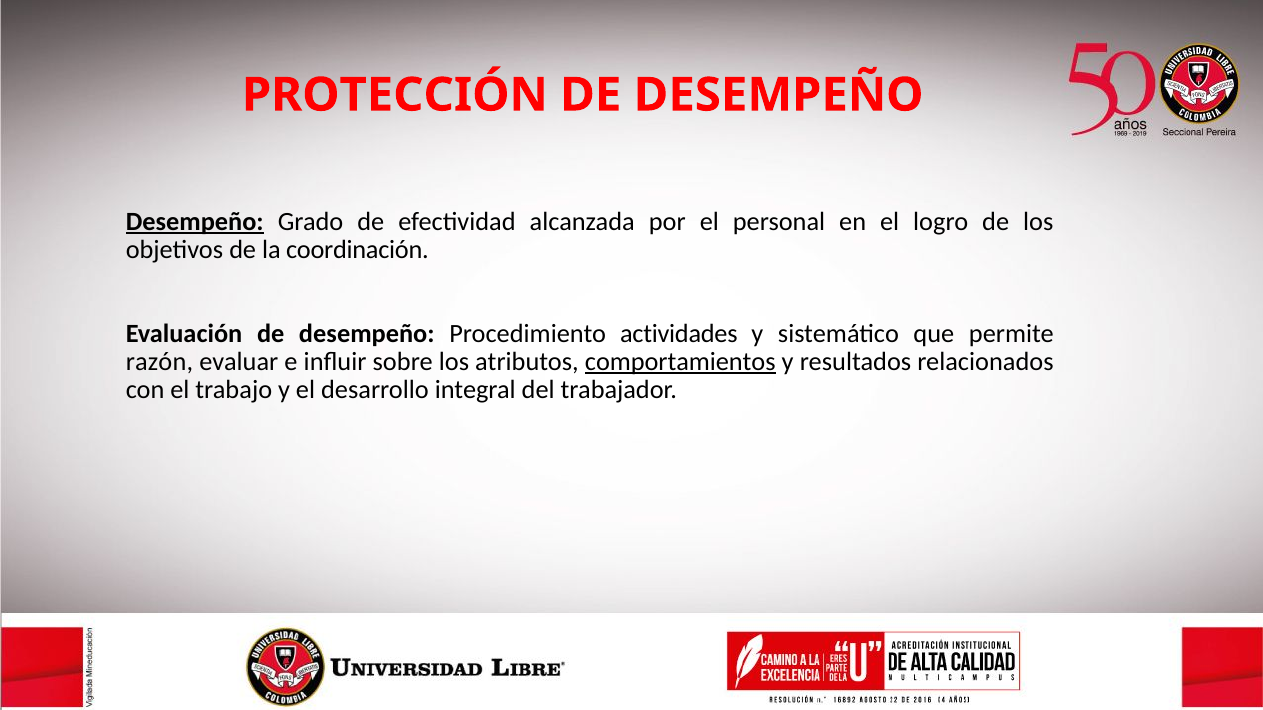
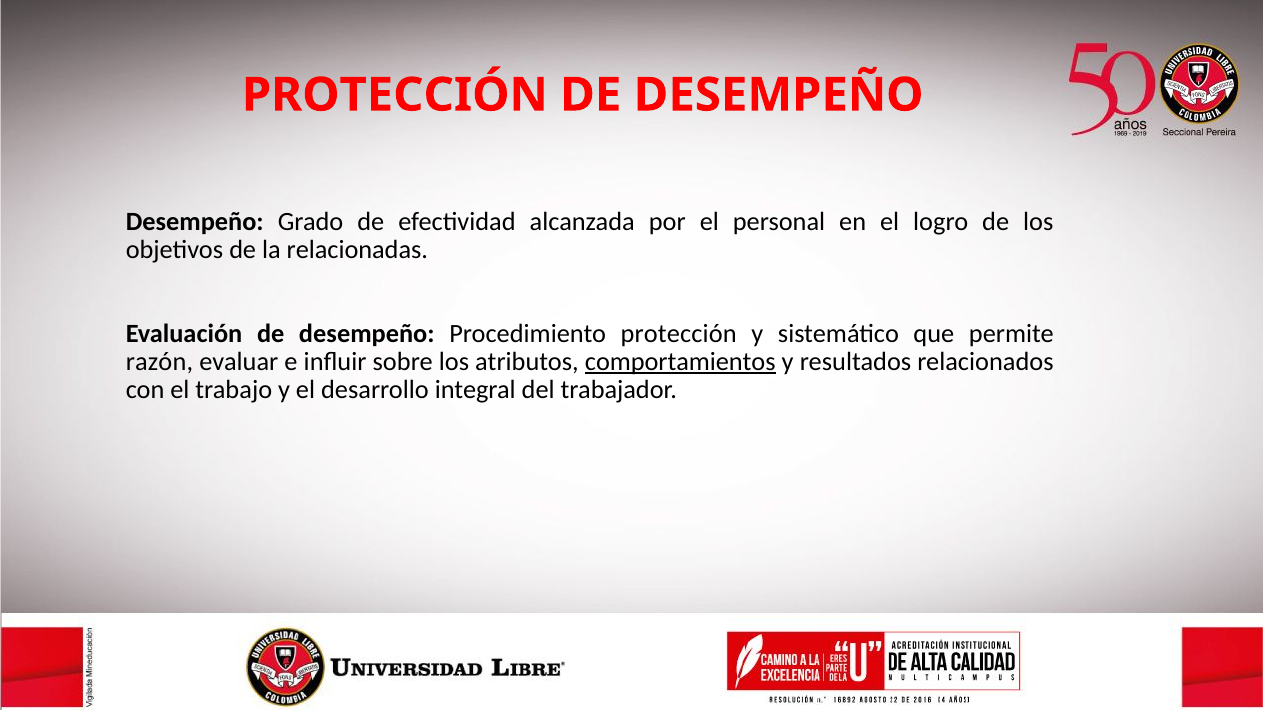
Desempeño underline: present -> none (195, 222)
coordinación: coordinación -> relacionadas (357, 250)
Procedimiento actividades: actividades -> protección (679, 334)
